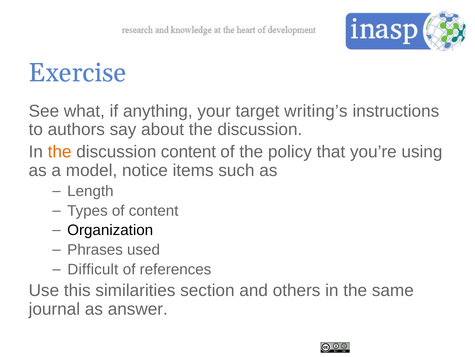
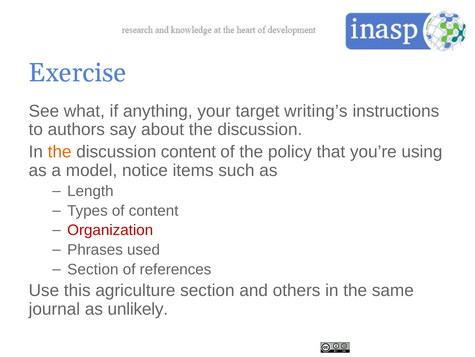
Organization colour: black -> red (110, 230)
Difficult: Difficult -> Section (93, 269)
similarities: similarities -> agriculture (135, 290)
answer: answer -> unlikely (138, 309)
